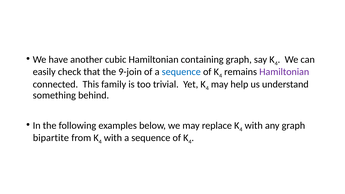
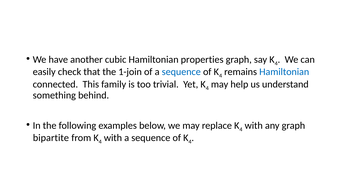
containing: containing -> properties (202, 60)
9-join: 9-join -> 1-join (130, 72)
Hamiltonian colour: purple -> blue (284, 72)
